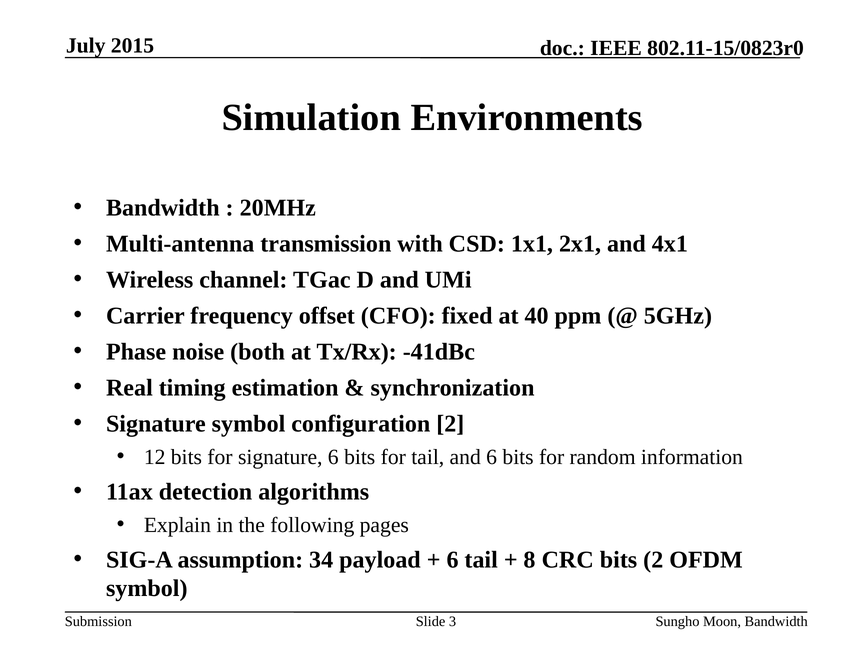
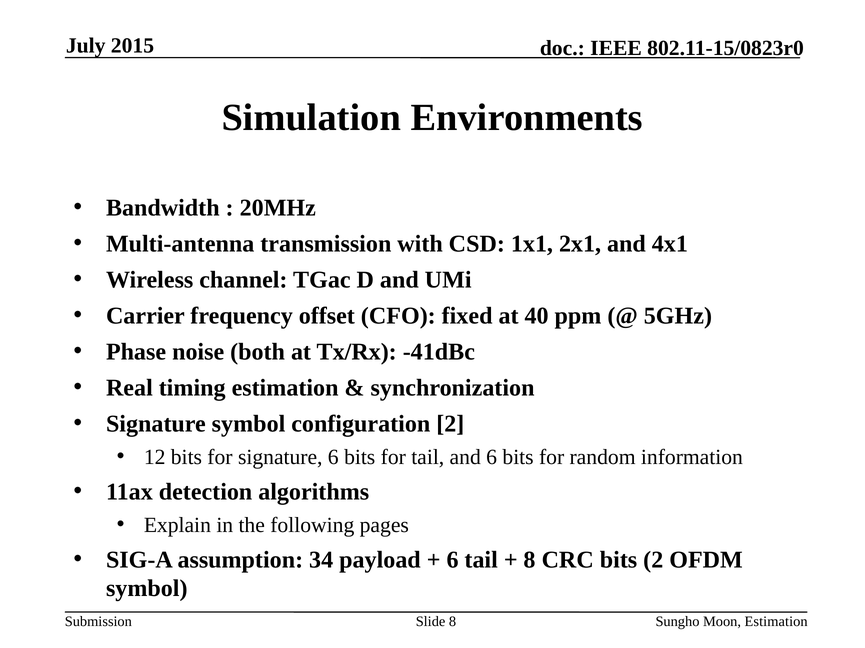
Slide 3: 3 -> 8 (453, 622)
Moon Bandwidth: Bandwidth -> Estimation (776, 622)
